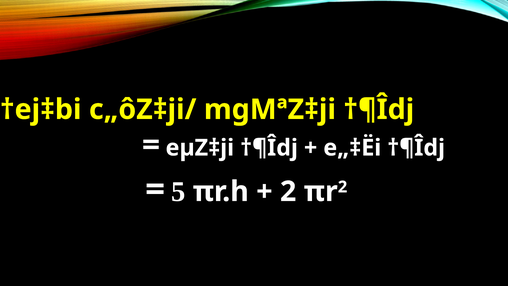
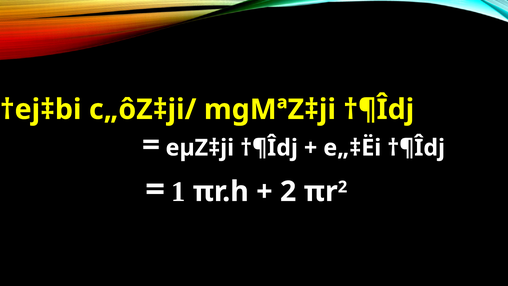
5: 5 -> 1 (178, 191)
